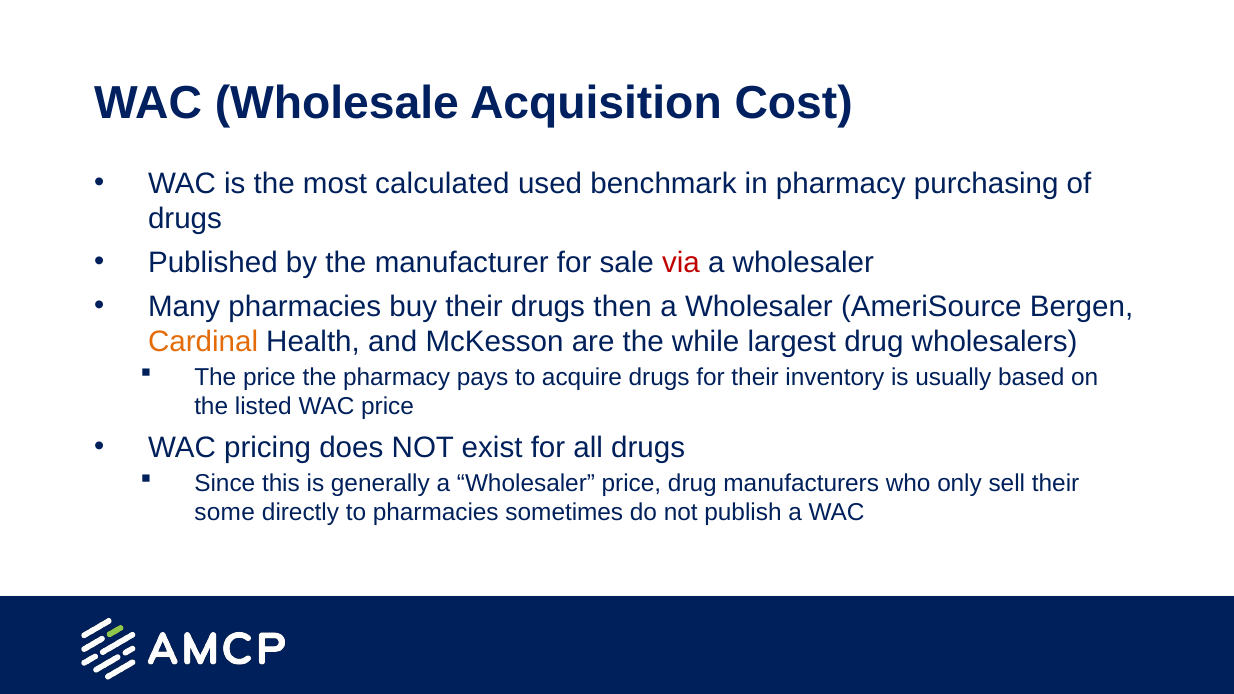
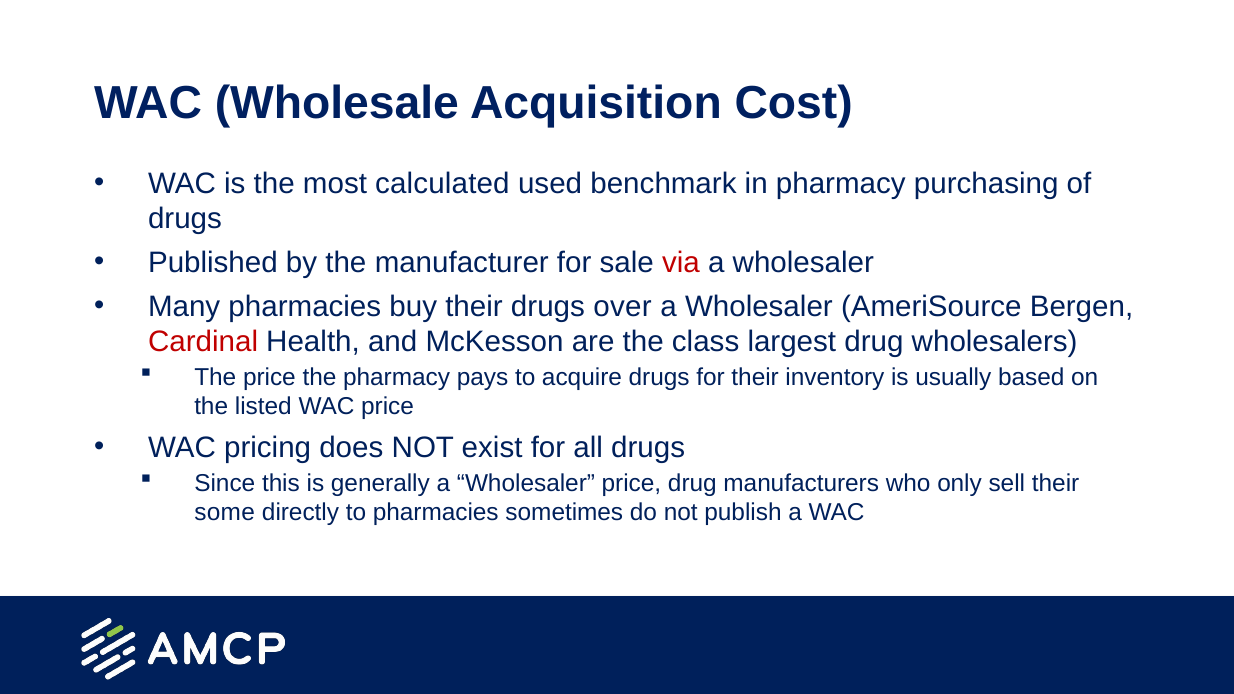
then: then -> over (623, 306)
Cardinal colour: orange -> red (203, 341)
while: while -> class (706, 341)
